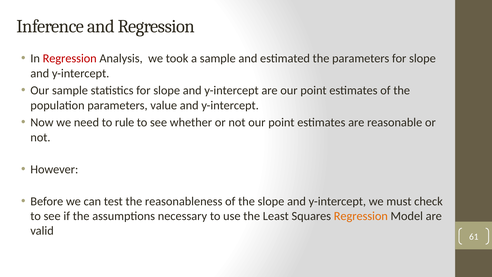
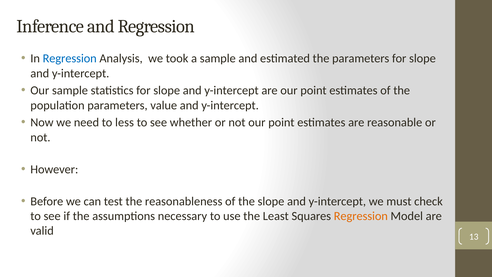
Regression colour: red -> blue (70, 59)
rule: rule -> less (125, 122)
61: 61 -> 13 (474, 236)
